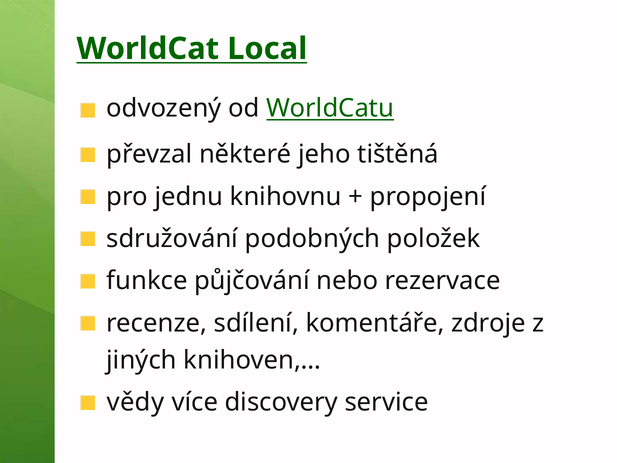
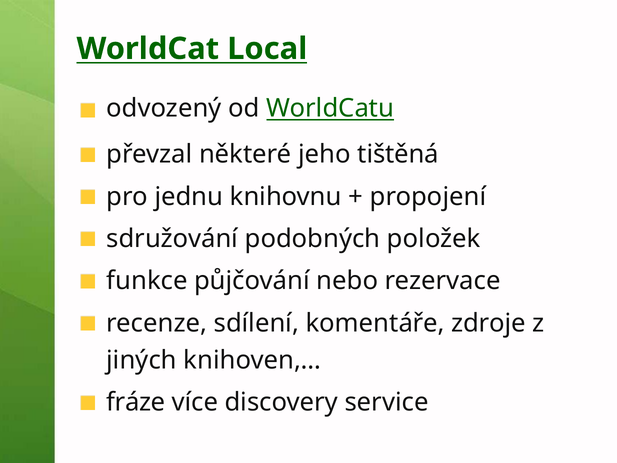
vědy: vědy -> fráze (136, 402)
